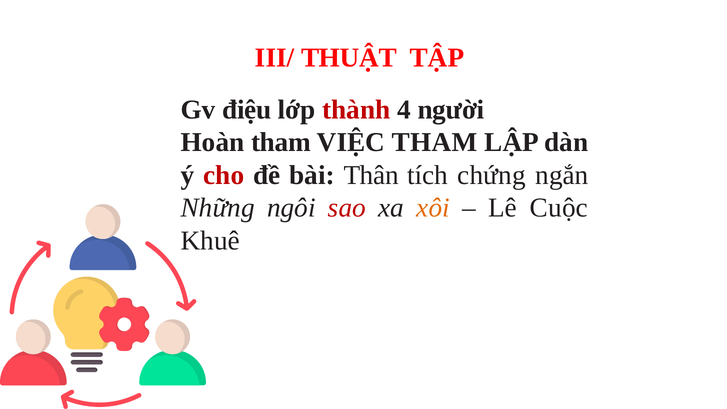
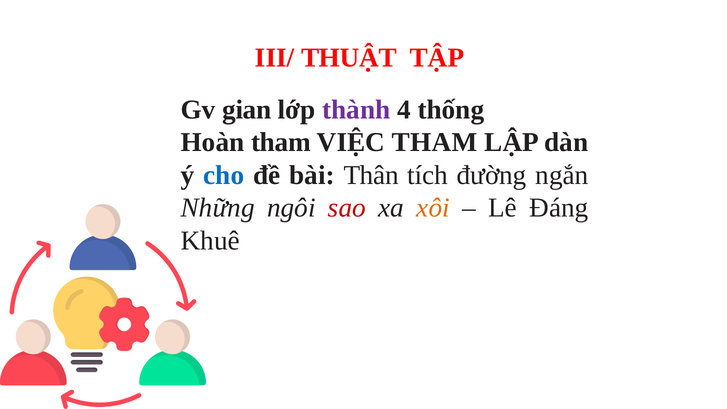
điệu: điệu -> gian (247, 110)
thành colour: red -> purple (356, 110)
người: người -> thống (451, 110)
cho colour: red -> blue (224, 175)
chứng: chứng -> đường (492, 175)
Cuộc: Cuộc -> Đáng (559, 208)
